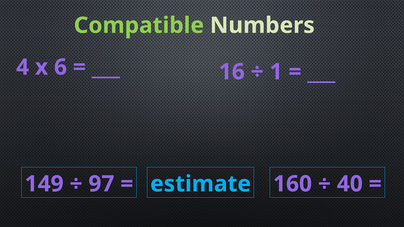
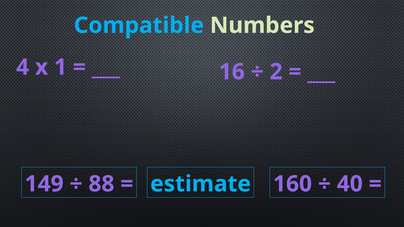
Compatible colour: light green -> light blue (139, 25)
6: 6 -> 1 (61, 67)
1: 1 -> 2 (276, 72)
97: 97 -> 88 (101, 184)
